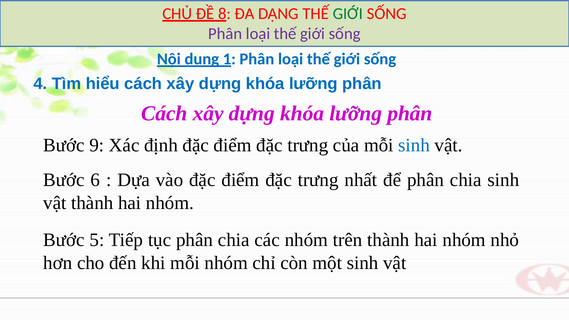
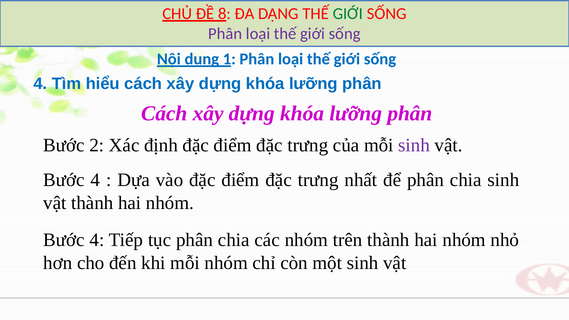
9: 9 -> 2 (97, 145)
sinh colour: blue -> purple (414, 145)
6: 6 -> 4 (95, 180)
5: 5 -> 4 (97, 240)
